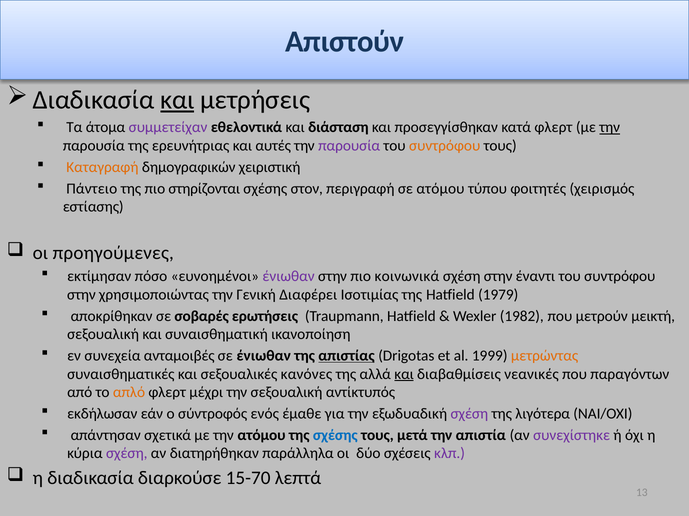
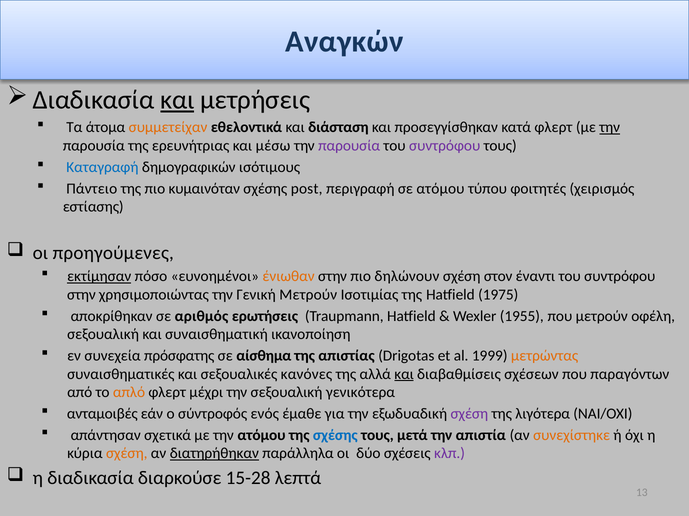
Απιστούν: Απιστούν -> Αναγκών (344, 42)
συμμετείχαν colour: purple -> orange (168, 128)
αυτές: αυτές -> μέσω (273, 146)
συντρόφου colour: orange -> purple (445, 146)
Καταγραφή colour: orange -> blue (102, 167)
χειριστική: χειριστική -> ισότιμους (270, 167)
στηρίζονται: στηρίζονται -> κυμαινόταν (204, 189)
στον: στον -> post (307, 189)
εκτίμησαν underline: none -> present (99, 277)
ένιωθαν colour: purple -> orange (289, 277)
κοινωνικά: κοινωνικά -> δηλώνουν (407, 277)
σχέση στην: στην -> στον (498, 277)
Γενική Διαφέρει: Διαφέρει -> Μετρούν (308, 295)
1979: 1979 -> 1975 (498, 295)
σοβαρές: σοβαρές -> αριθμός (201, 316)
1982: 1982 -> 1955 (522, 316)
μεικτή: μεικτή -> οφέλη (653, 316)
ανταμοιβές: ανταμοιβές -> πρόσφατης (179, 356)
σε ένιωθαν: ένιωθαν -> αίσθημα (264, 356)
απιστίας underline: present -> none (346, 356)
νεανικές: νεανικές -> σχέσεων (531, 375)
αντίκτυπός: αντίκτυπός -> γενικότερα (360, 393)
εκδήλωσαν: εκδήλωσαν -> ανταμοιβές (102, 414)
συνεχίστηκε colour: purple -> orange (572, 436)
σχέση colour: purple -> orange (127, 454)
διατηρήθηκαν underline: none -> present (214, 454)
15-70: 15-70 -> 15-28 (248, 479)
